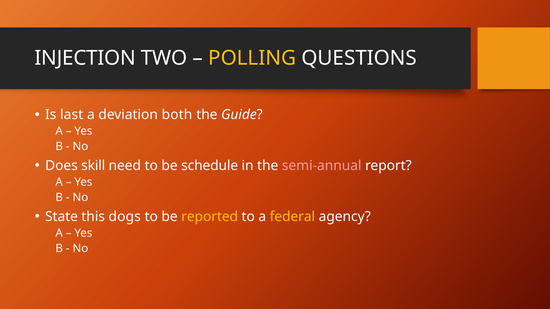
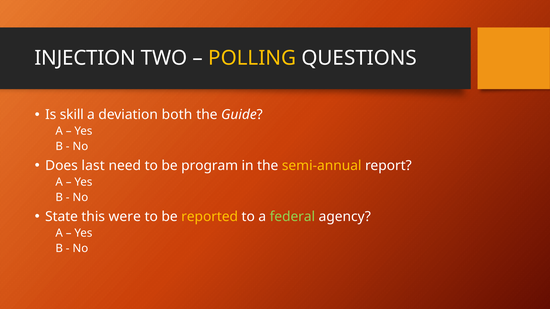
last: last -> skill (72, 115)
skill: skill -> last (93, 166)
schedule: schedule -> program (210, 166)
semi-annual colour: pink -> yellow (322, 166)
dogs: dogs -> were (125, 217)
federal colour: yellow -> light green (292, 217)
